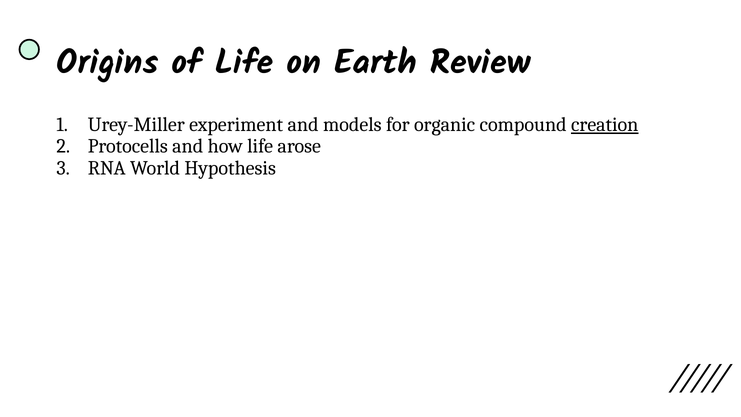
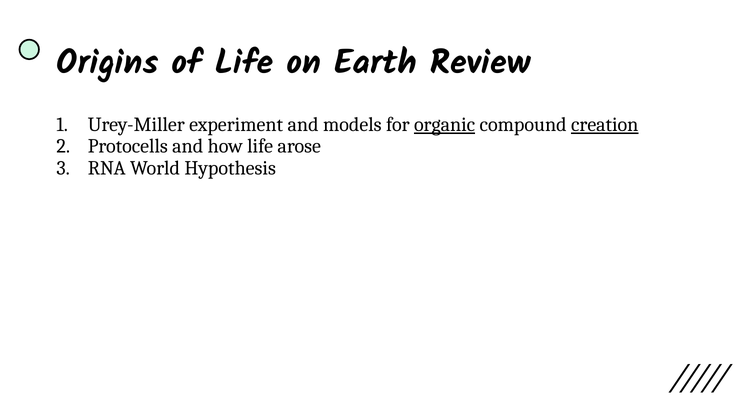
organic underline: none -> present (445, 124)
